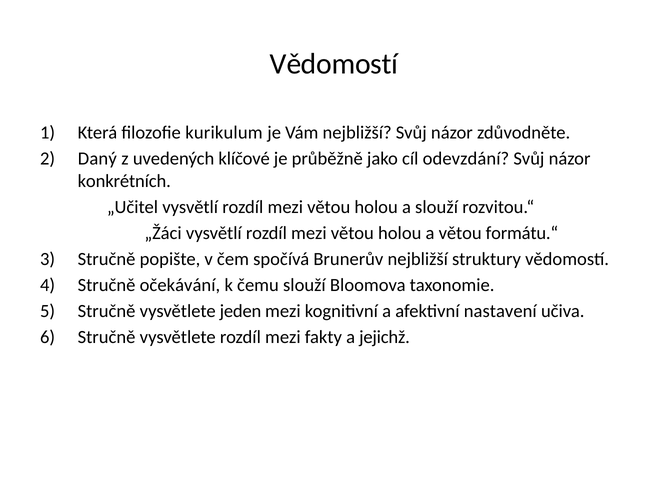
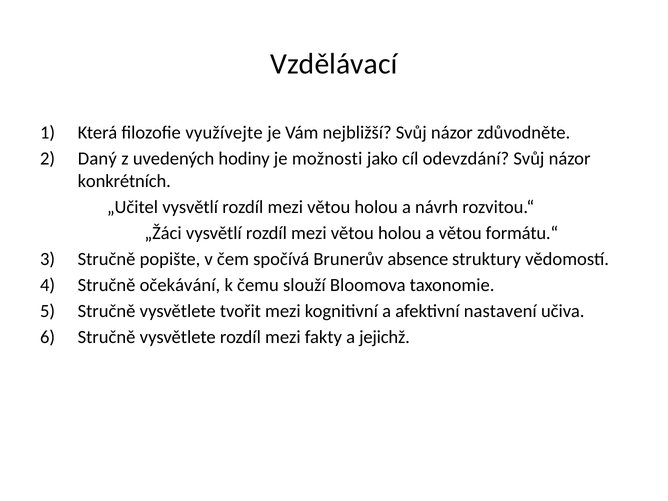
Vědomostí: Vědomostí -> Vzdělávací (334, 64)
kurikulum: kurikulum -> využívejte (224, 133)
klíčové: klíčové -> hodiny (244, 159)
průběžně: průběžně -> možnosti (327, 159)
a slouží: slouží -> návrh (437, 207)
Brunerův nejbližší: nejbližší -> absence (418, 259)
jeden: jeden -> tvořit (240, 311)
